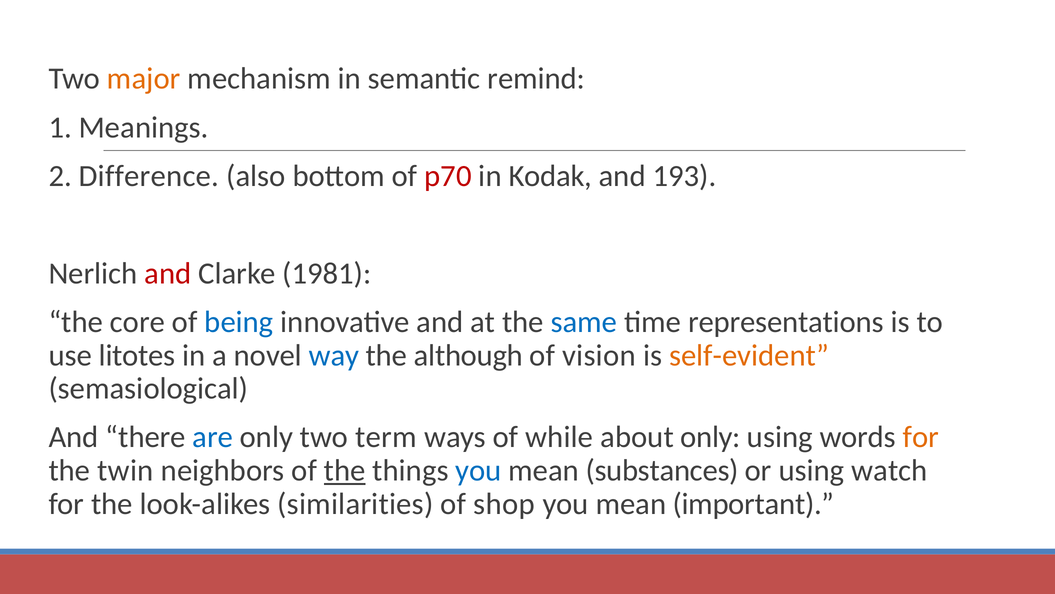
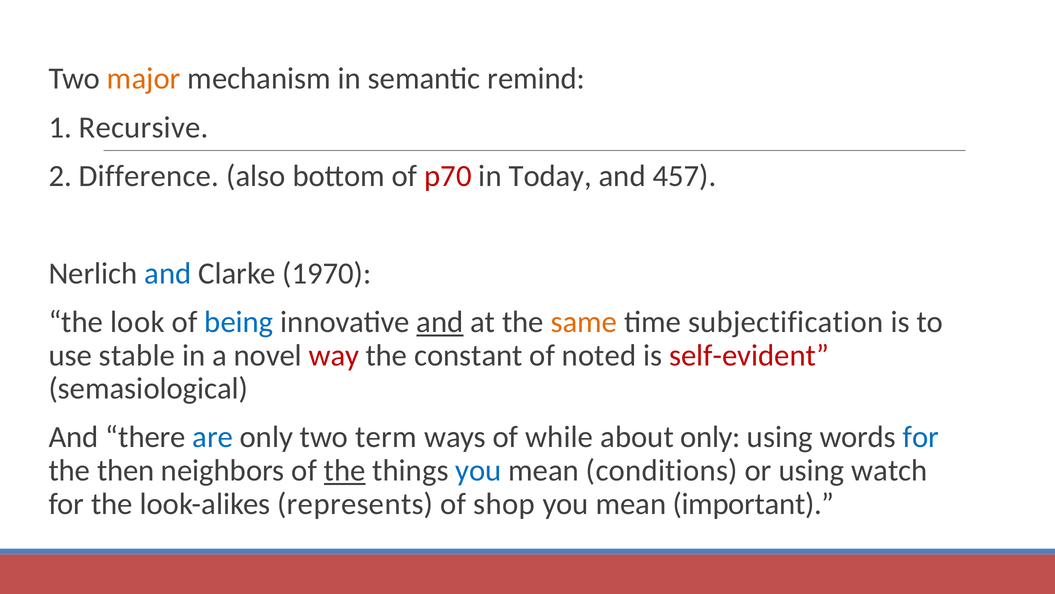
Meanings: Meanings -> Recursive (144, 127)
Kodak: Kodak -> Today (550, 176)
193: 193 -> 457 (684, 176)
and colour: red -> blue (168, 273)
1981: 1981 -> 1970 (327, 273)
core: core -> look (137, 322)
and underline: none -> present (440, 322)
same colour: blue -> orange (584, 322)
representations: representations -> subjectification (786, 322)
litotes: litotes -> stable (137, 355)
way colour: blue -> red (334, 355)
although: although -> constant (468, 355)
vision: vision -> noted (599, 355)
self-evident colour: orange -> red (749, 355)
for colour: orange -> blue (921, 437)
twin: twin -> then (126, 470)
substances: substances -> conditions (662, 470)
similarities: similarities -> represents (355, 503)
